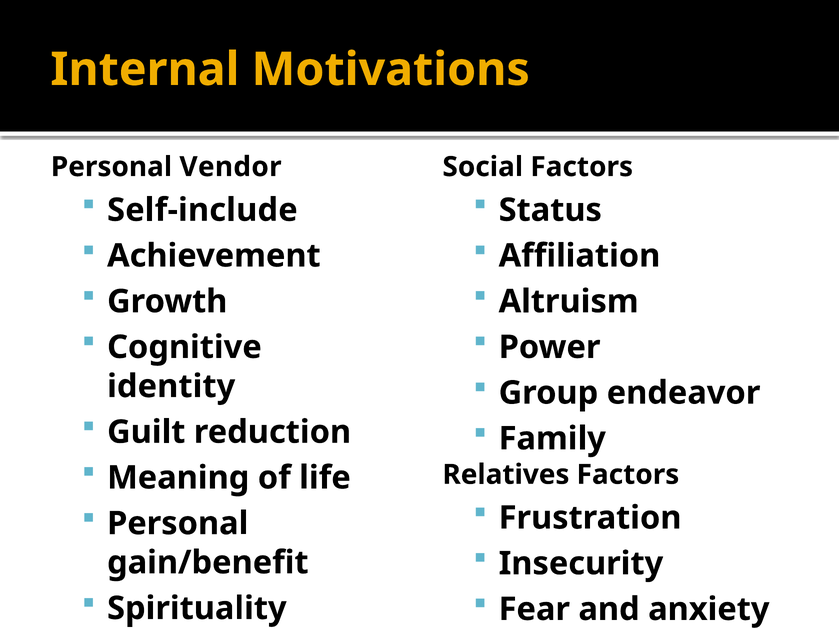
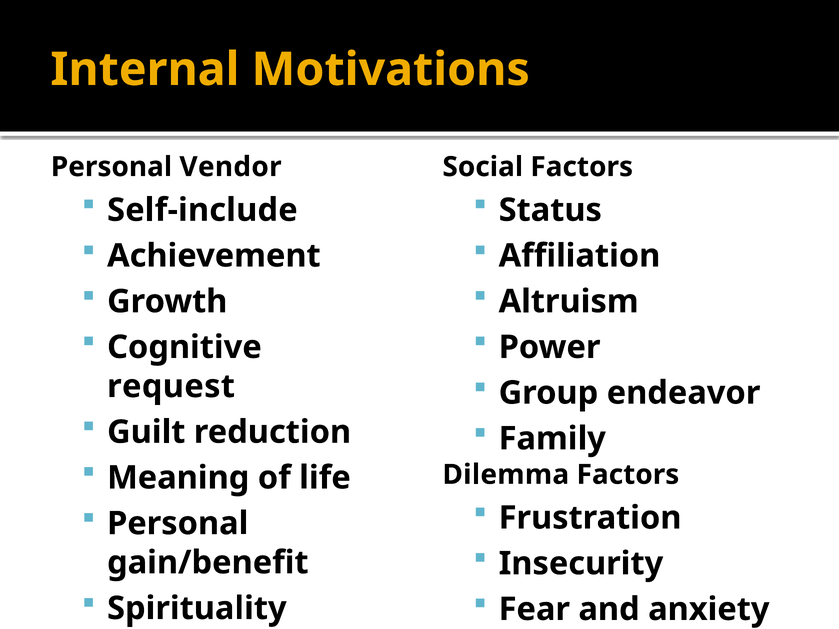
identity: identity -> request (171, 387)
Relatives: Relatives -> Dilemma (506, 475)
